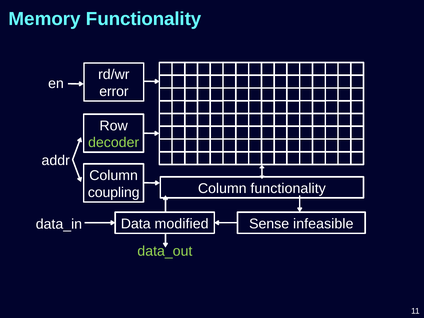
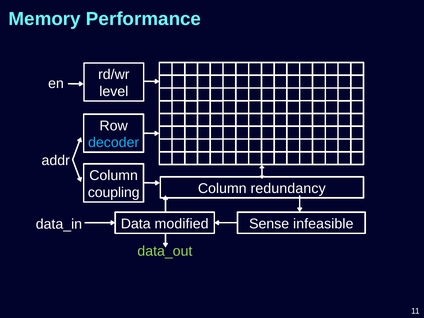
Memory Functionality: Functionality -> Performance (144, 19)
error: error -> level (114, 91)
decoder colour: light green -> light blue (114, 143)
Column functionality: functionality -> redundancy (288, 188)
